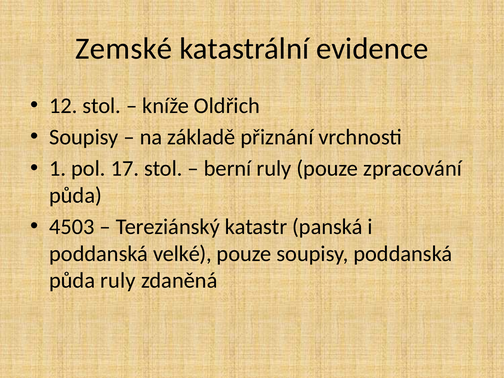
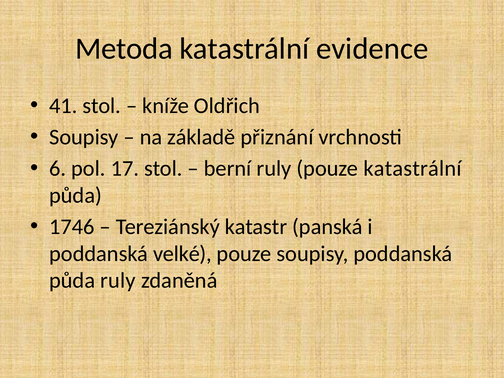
Zemské: Zemské -> Metoda (124, 49)
12: 12 -> 41 (63, 106)
1: 1 -> 6 (58, 168)
pouze zpracování: zpracování -> katastrální (413, 168)
4503: 4503 -> 1746 (72, 227)
